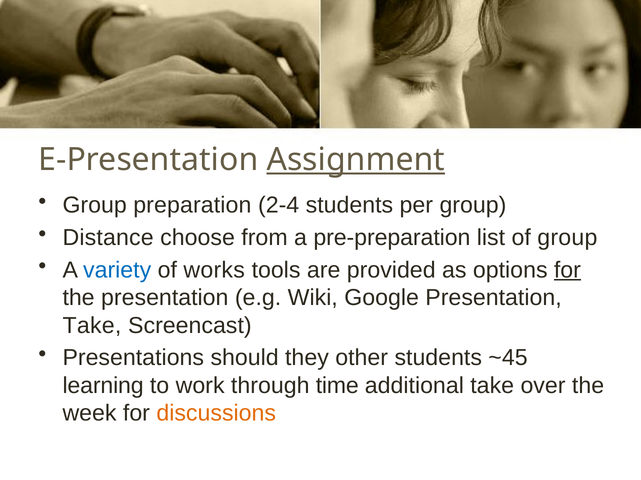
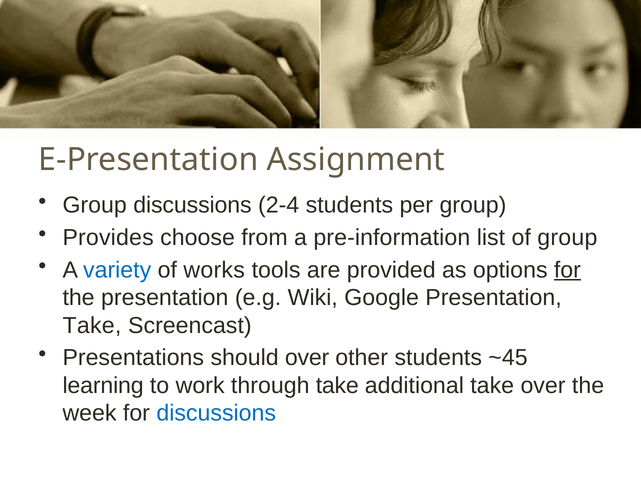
Assignment underline: present -> none (356, 160)
Group preparation: preparation -> discussions (192, 206)
Distance: Distance -> Provides (108, 238)
pre-preparation: pre-preparation -> pre-information (392, 238)
should they: they -> over (307, 358)
through time: time -> take (337, 386)
discussions colour: orange -> blue (216, 414)
